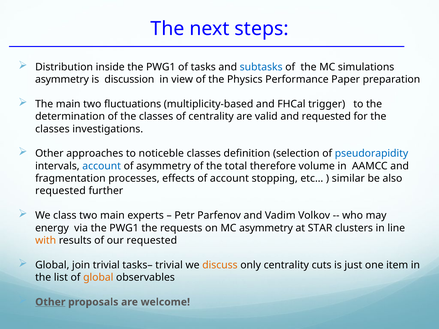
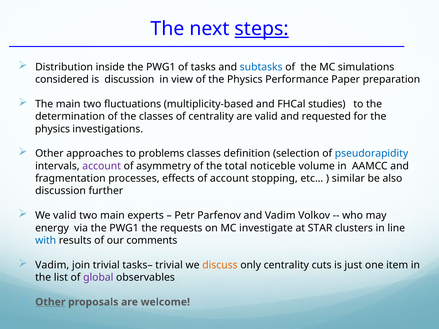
steps underline: none -> present (262, 29)
asymmetry: asymmetry -> considered (62, 80)
trigger: trigger -> studies (327, 104)
classes: classes -> physics (52, 129)
noticeble: noticeble -> problems (161, 154)
account colour: blue -> purple (102, 166)
therefore: therefore -> noticeble (273, 166)
requested: requested -> discussion (61, 191)
We class: class -> valid (65, 216)
MC asymmetry: asymmetry -> investigate (266, 228)
with colour: orange -> blue (46, 241)
our requested: requested -> comments (152, 241)
Global: Global -> Vadim (52, 265)
global colour: orange -> purple (98, 278)
